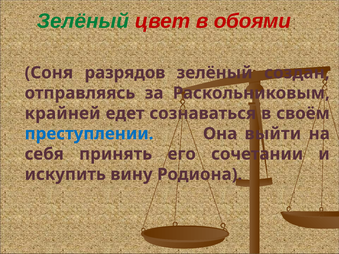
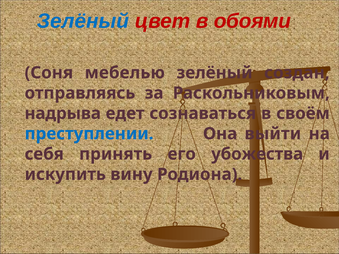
Зелёный colour: green -> blue (83, 21)
разрядов: разрядов -> мебелью (125, 73)
крайней: крайней -> надрыва (63, 113)
сочетании: сочетании -> убожества (257, 154)
